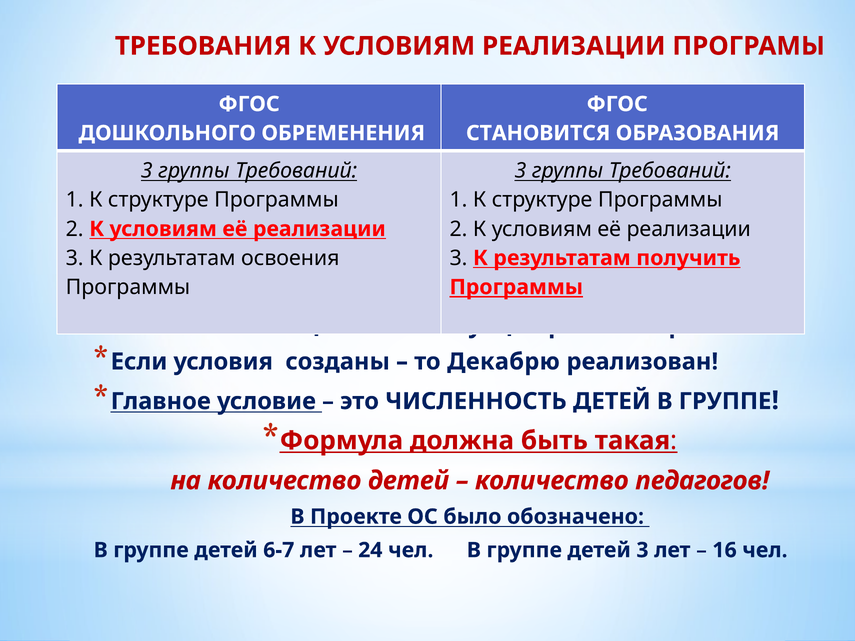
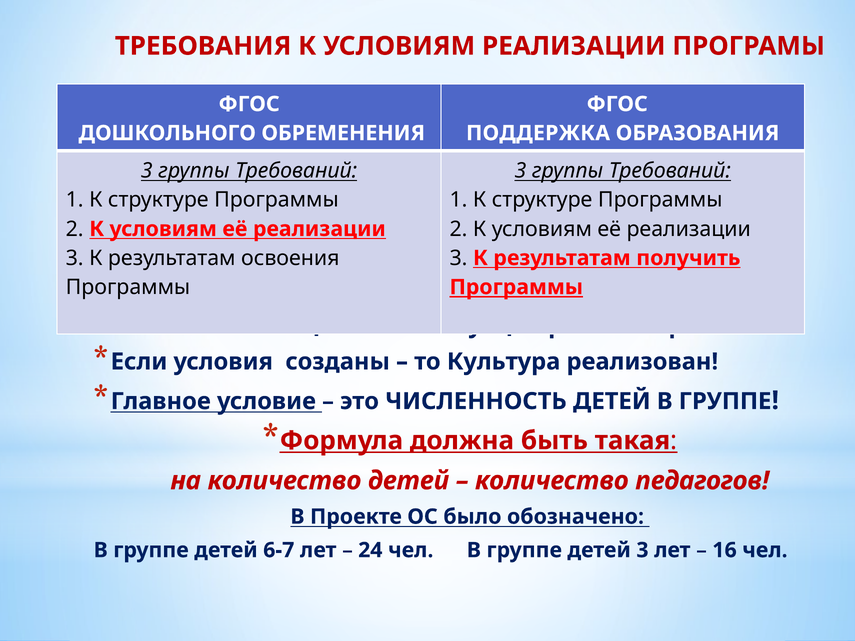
СТАНОВИТСЯ: СТАНОВИТСЯ -> ПОДДЕРЖКА (538, 133)
Декабрю: Декабрю -> Культура (504, 362)
